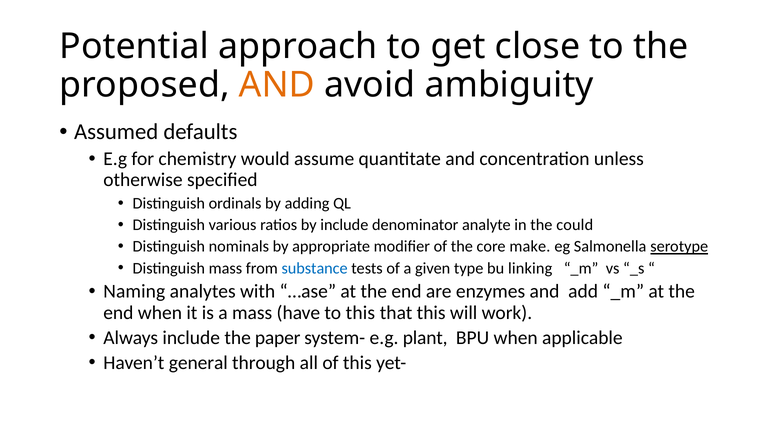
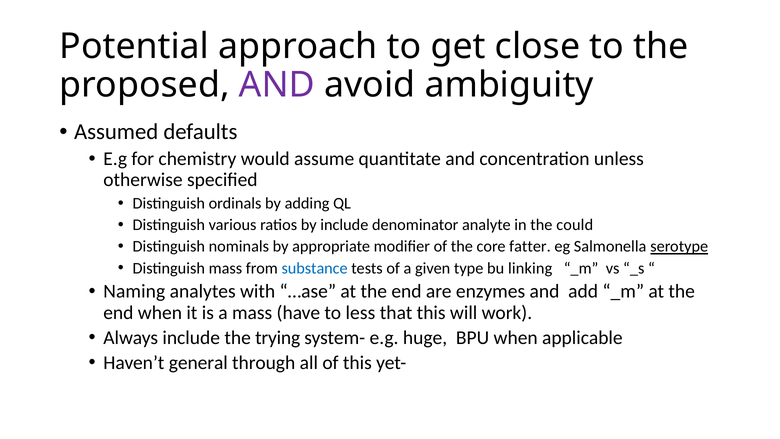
AND colour: orange -> purple (277, 85)
make: make -> fatter (530, 246)
to this: this -> less (360, 312)
paper: paper -> trying (278, 337)
plant: plant -> huge (425, 337)
